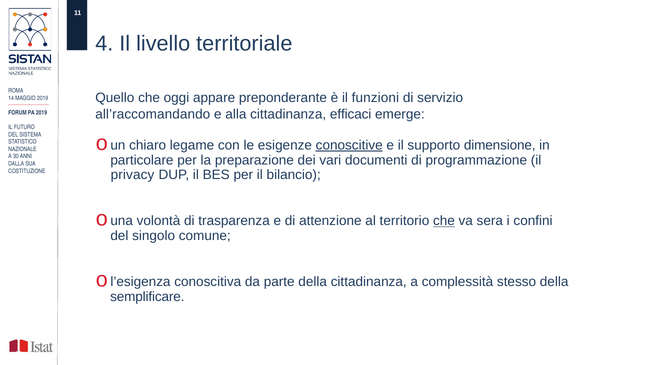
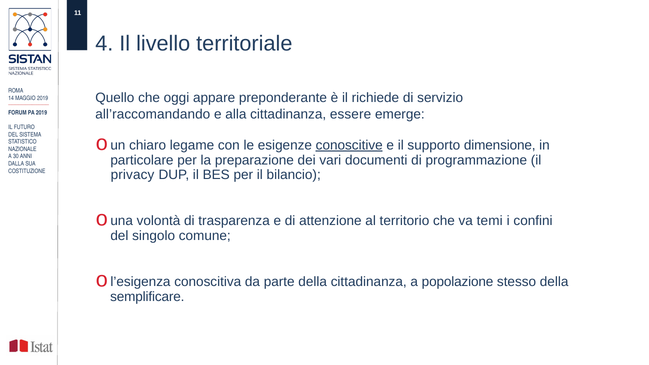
funzioni: funzioni -> richiede (375, 98)
efficaci: efficaci -> essere (351, 114)
che underline: present -> none (444, 221)
sera: sera -> temi (490, 221)
complessità: complessità -> popolazione (458, 282)
